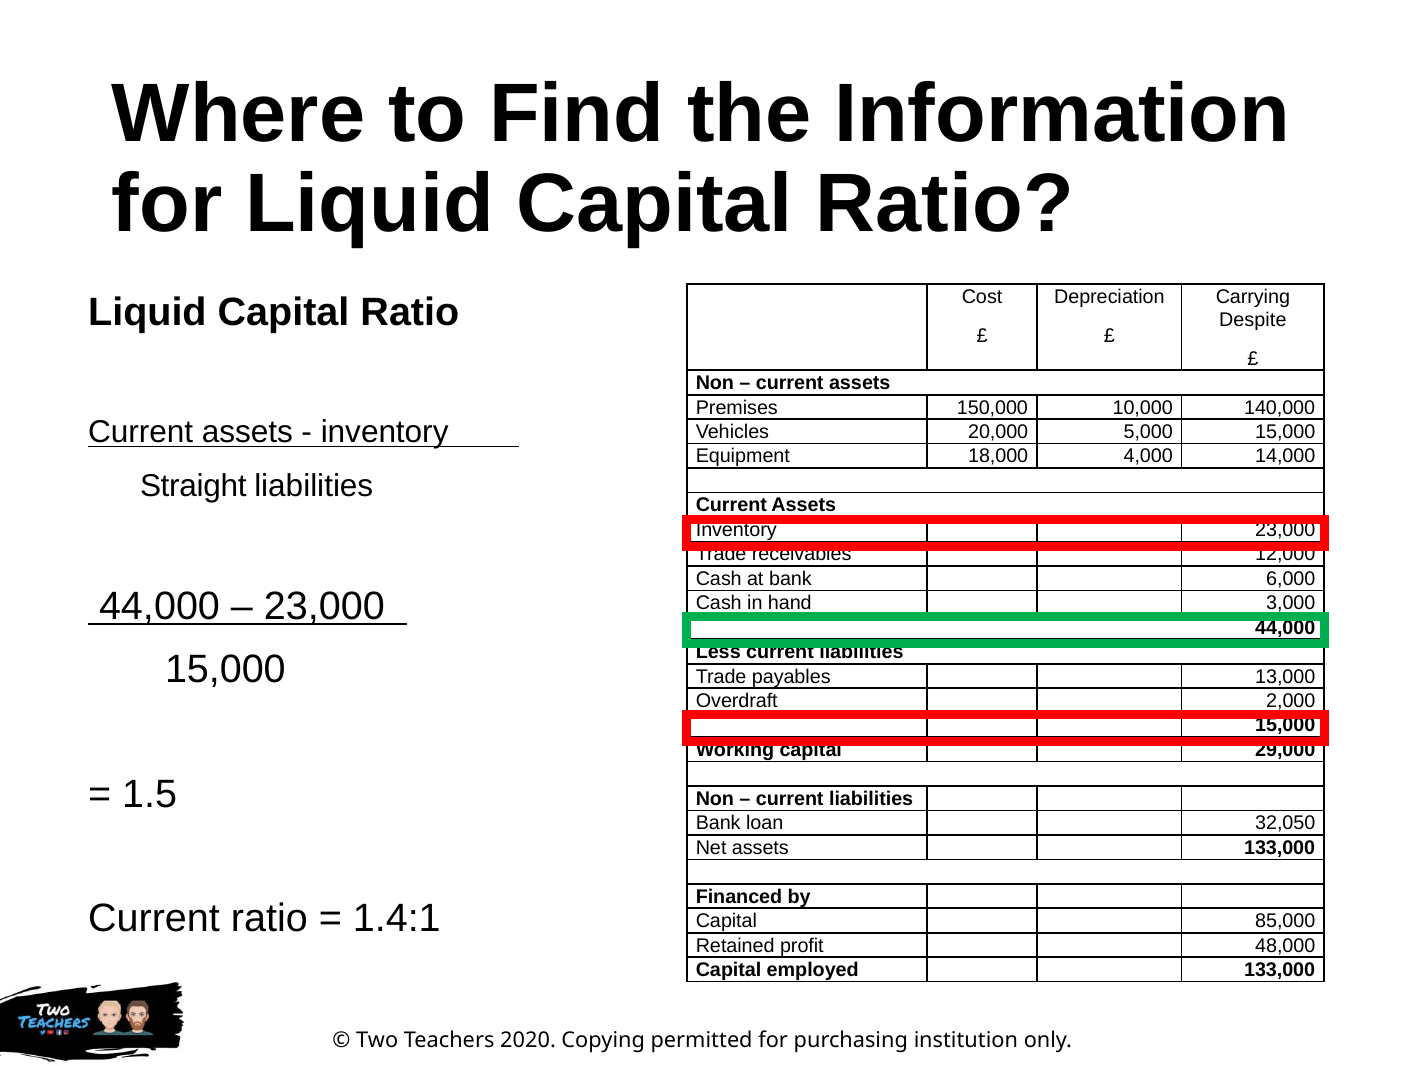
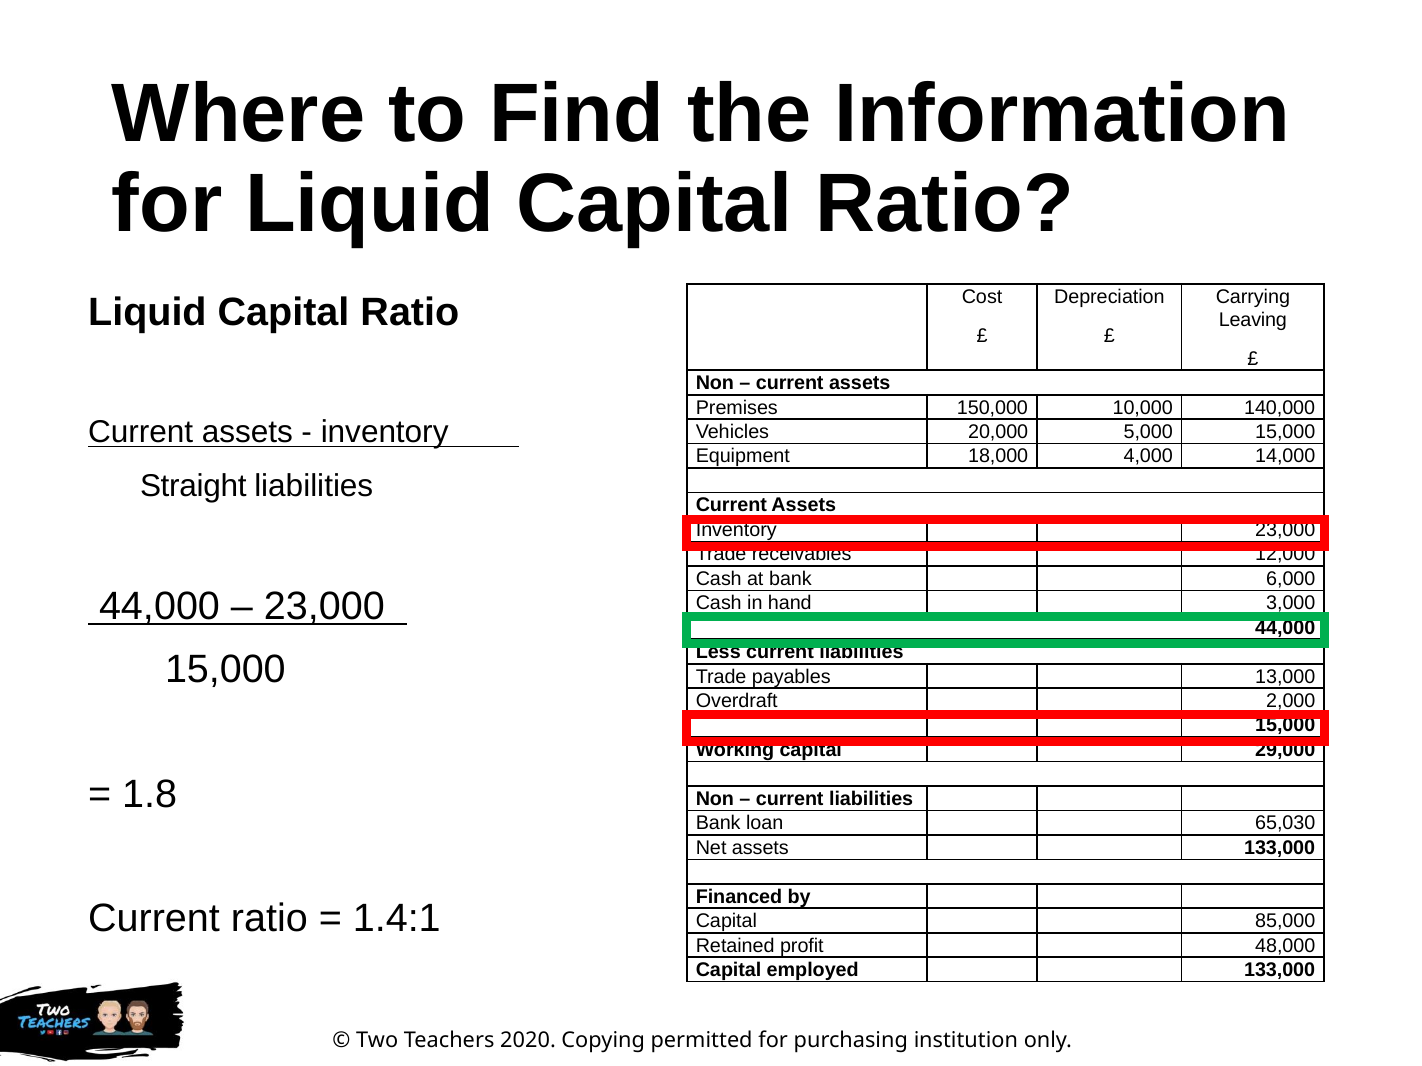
Despite: Despite -> Leaving (1253, 320)
1.5: 1.5 -> 1.8 (150, 794)
32,050: 32,050 -> 65,030 (1285, 824)
